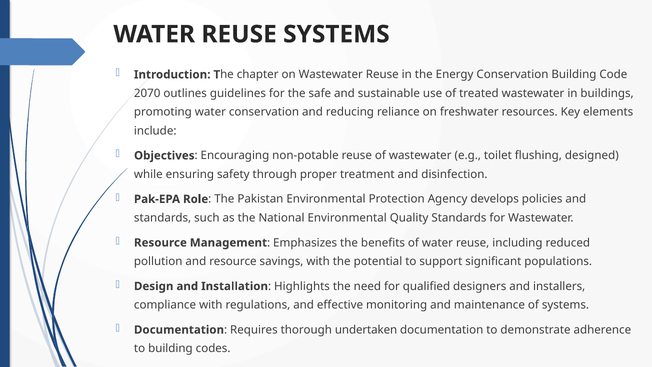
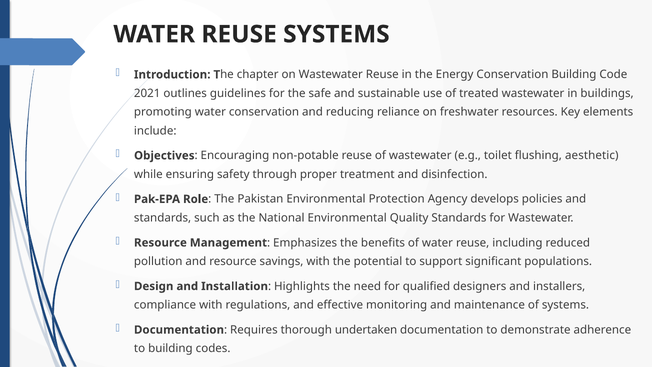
2070: 2070 -> 2021 (147, 93)
designed: designed -> aesthetic (592, 155)
